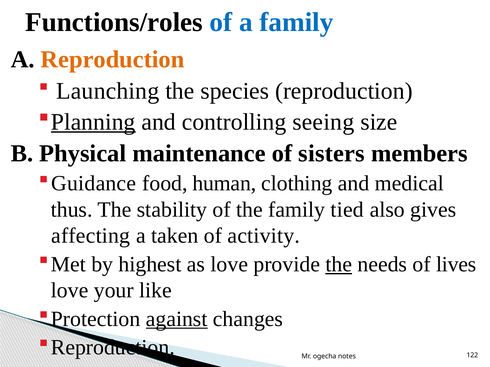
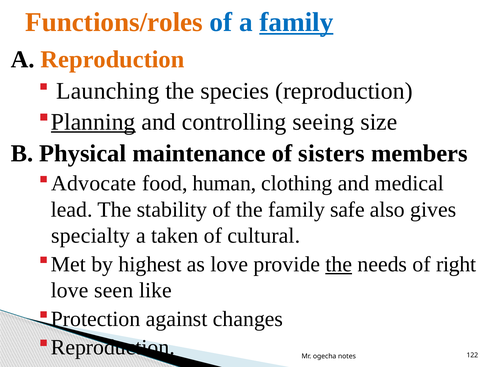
Functions/roles colour: black -> orange (114, 22)
family underline: none -> present (296, 22)
Guidance: Guidance -> Advocate (94, 184)
thus: thus -> lead (72, 210)
tied: tied -> safe (347, 210)
affecting: affecting -> specialty (91, 236)
activity: activity -> cultural (264, 236)
lives: lives -> right (456, 265)
your: your -> seen (114, 291)
against underline: present -> none (177, 319)
